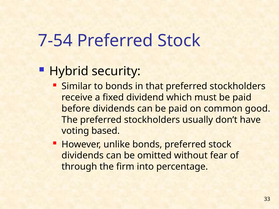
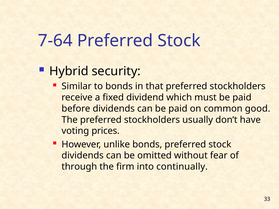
7-54: 7-54 -> 7-64 (55, 41)
based: based -> prices (106, 131)
percentage: percentage -> continually (182, 167)
